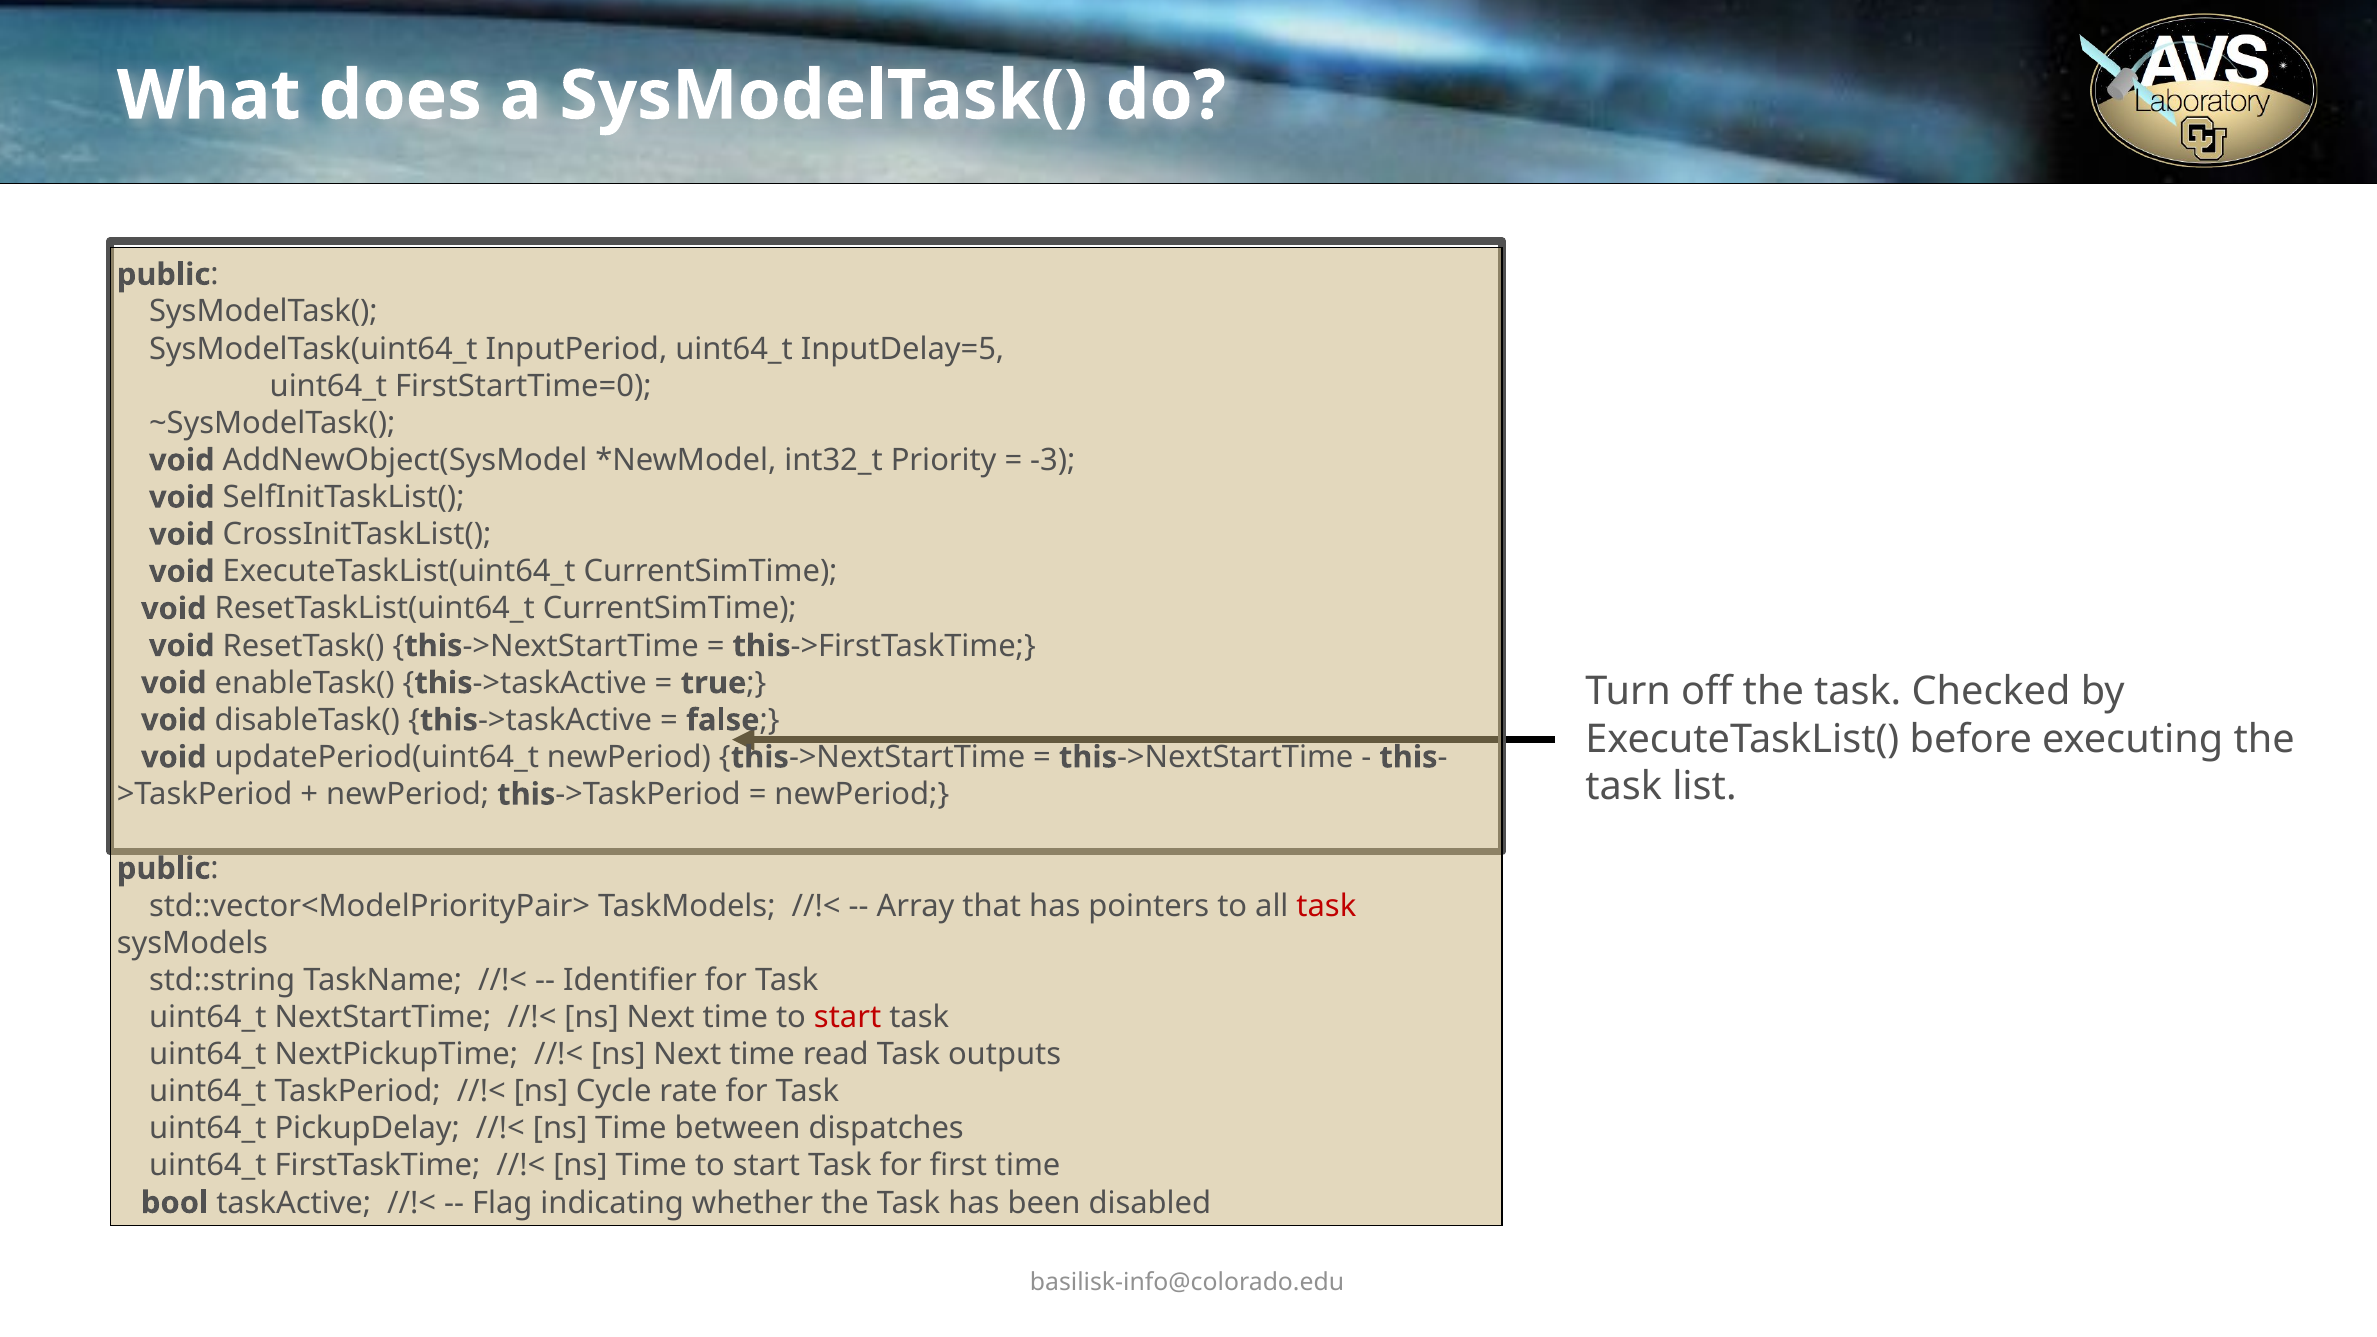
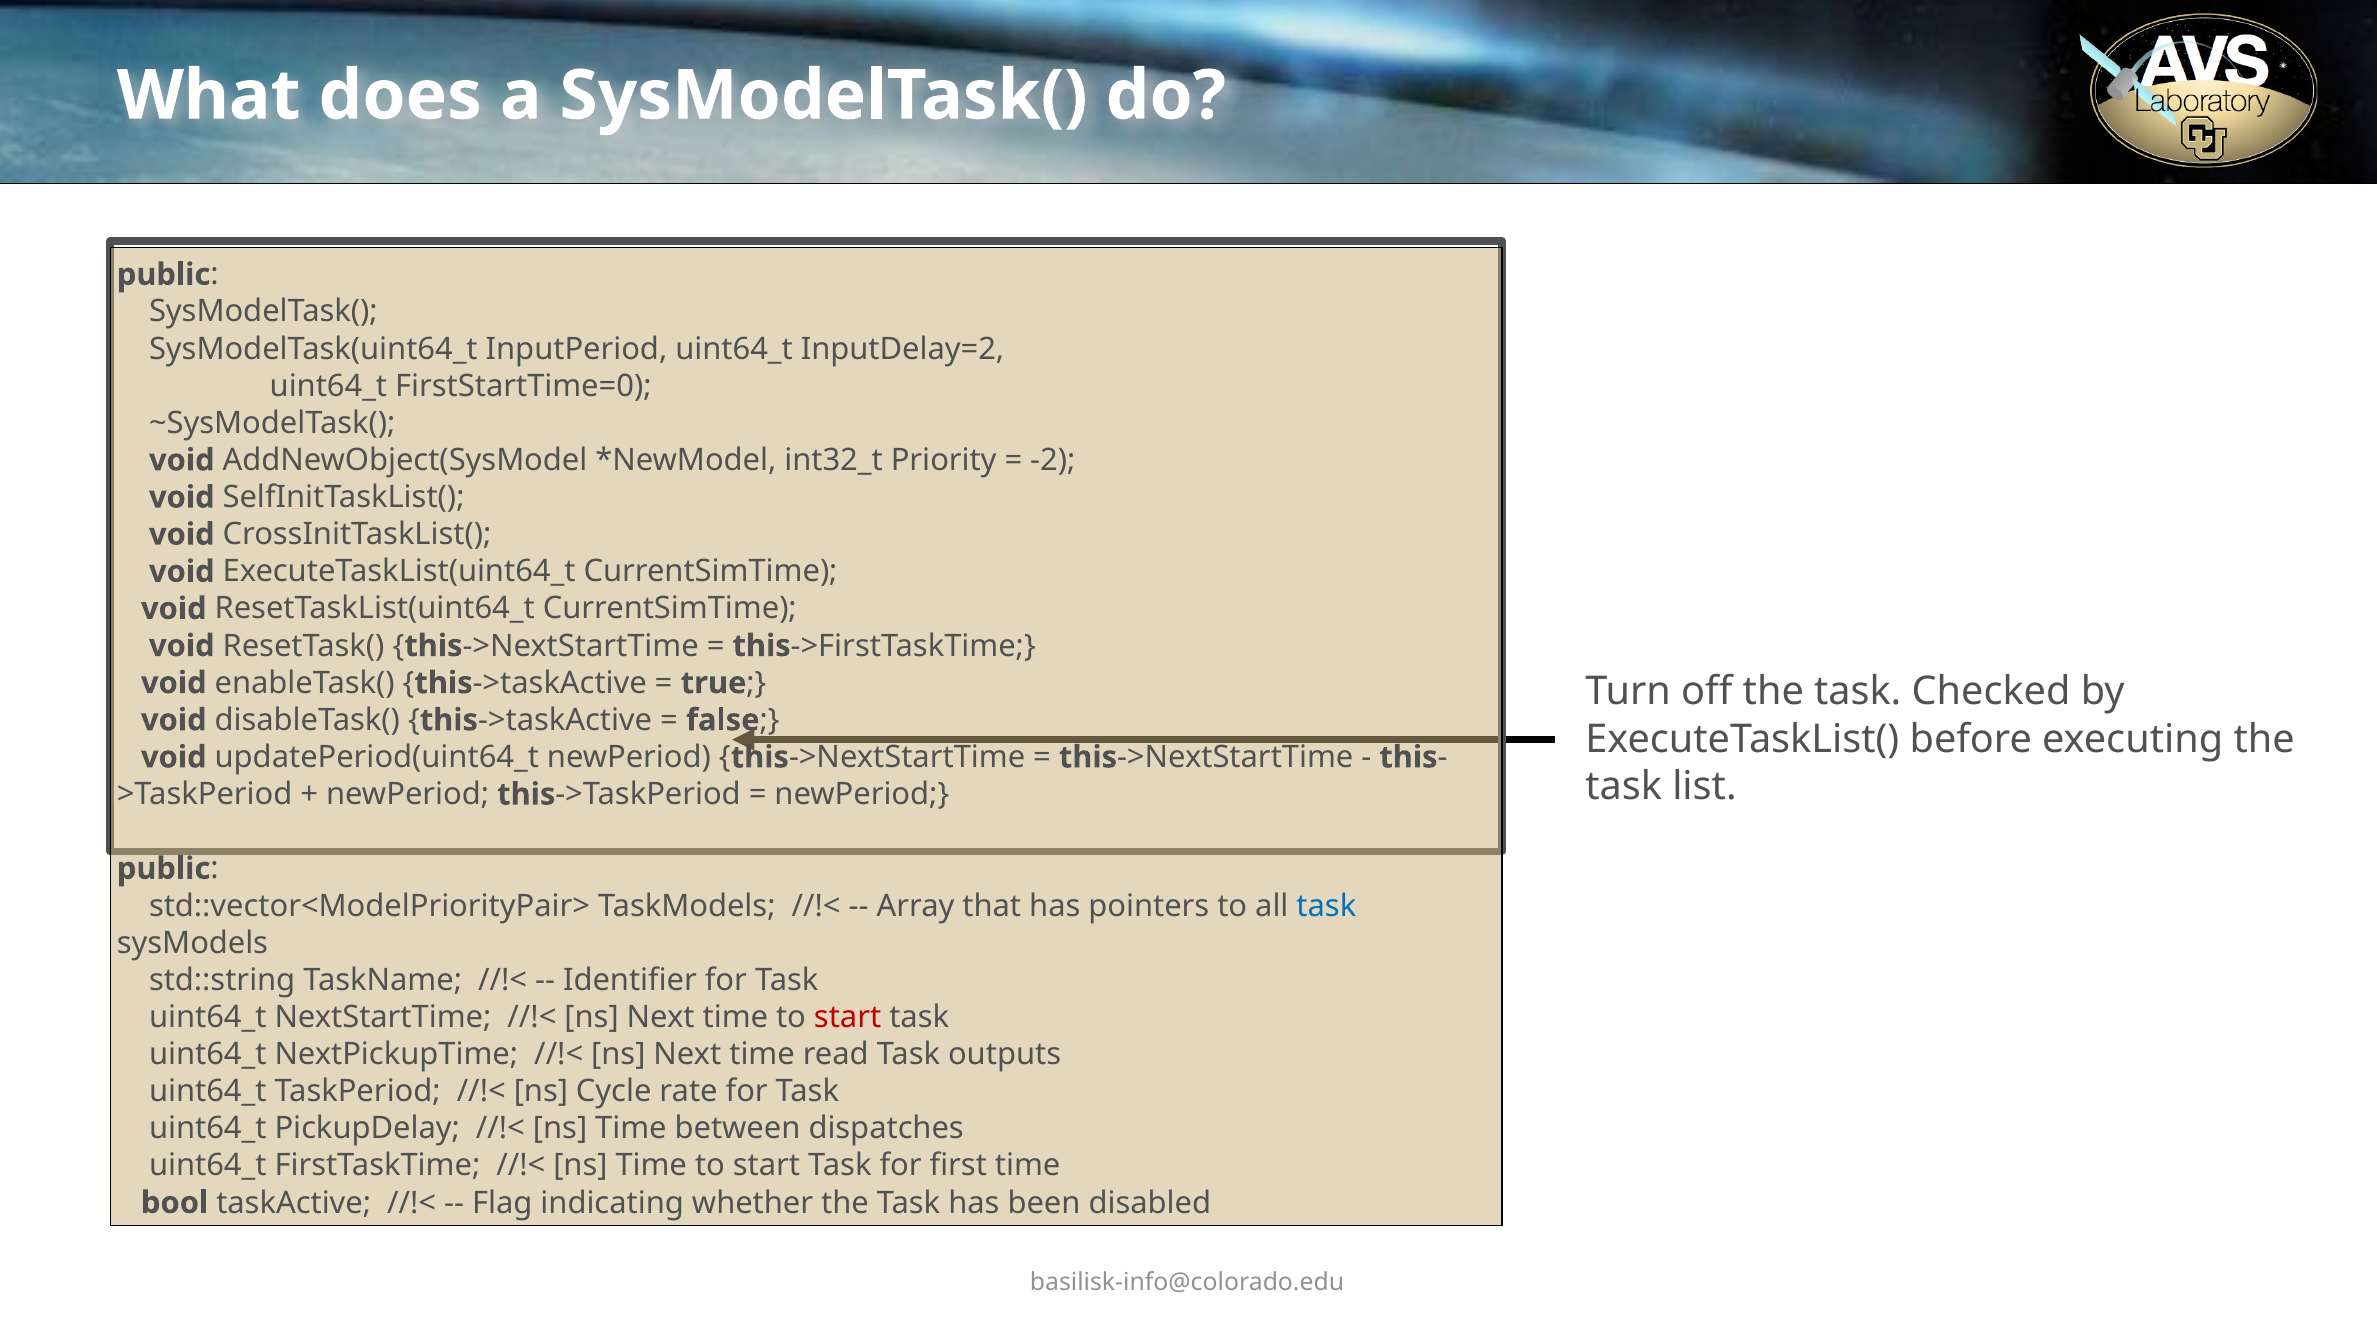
InputDelay=5: InputDelay=5 -> InputDelay=2 (903, 349)
-3: -3 -> -2 (1053, 460)
task colour: red -> blue (1326, 906)
